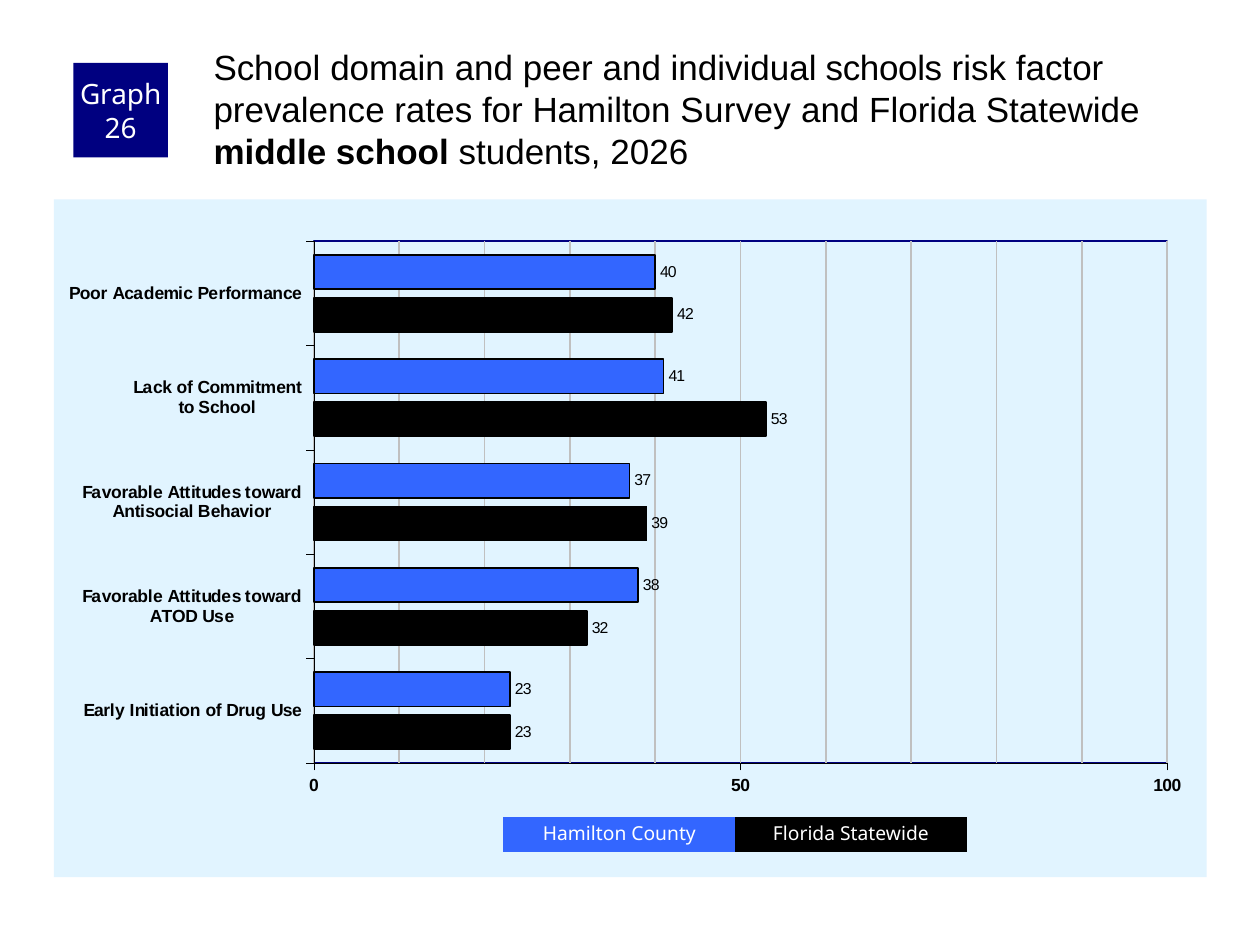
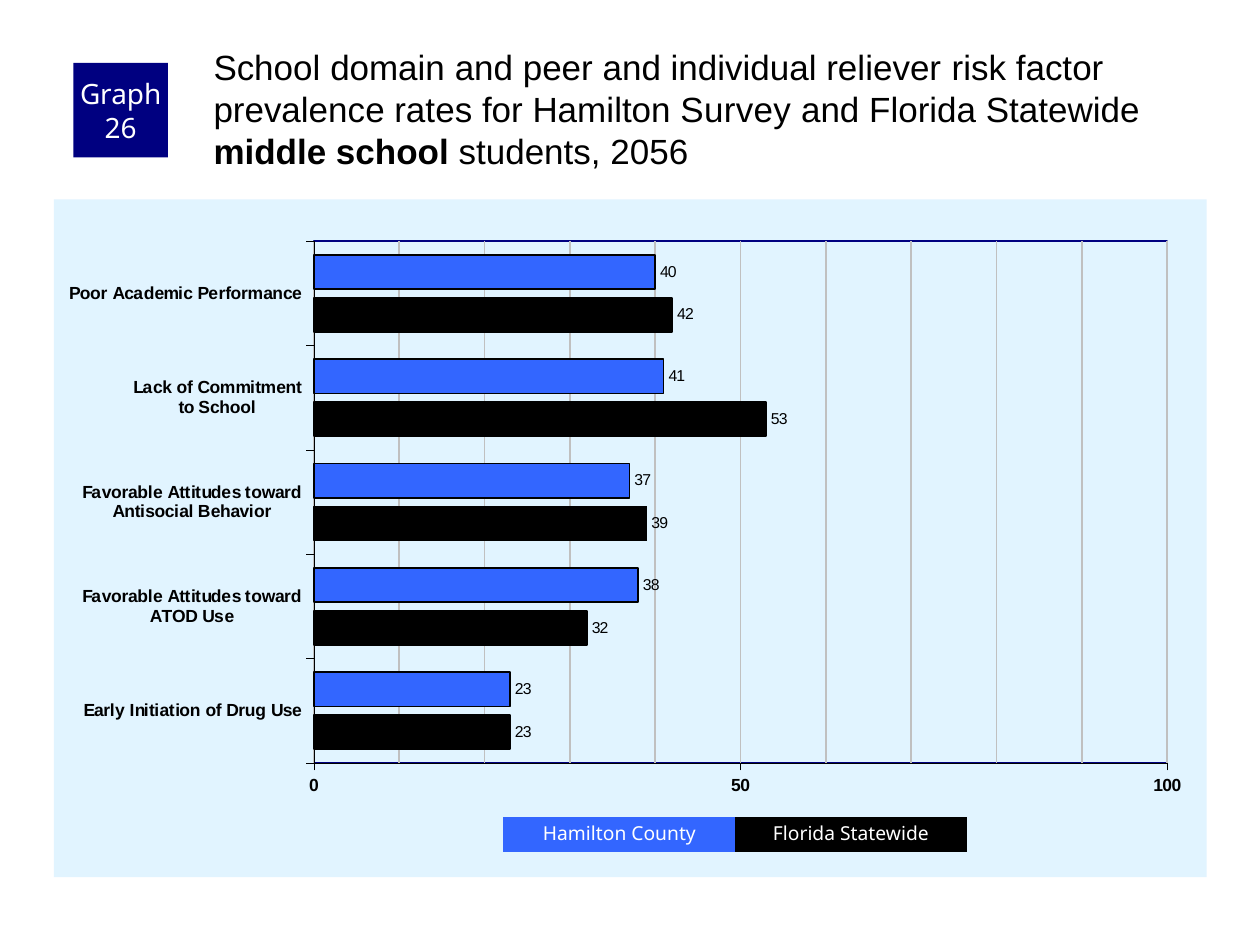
schools: schools -> reliever (884, 69)
2026: 2026 -> 2056 (649, 153)
